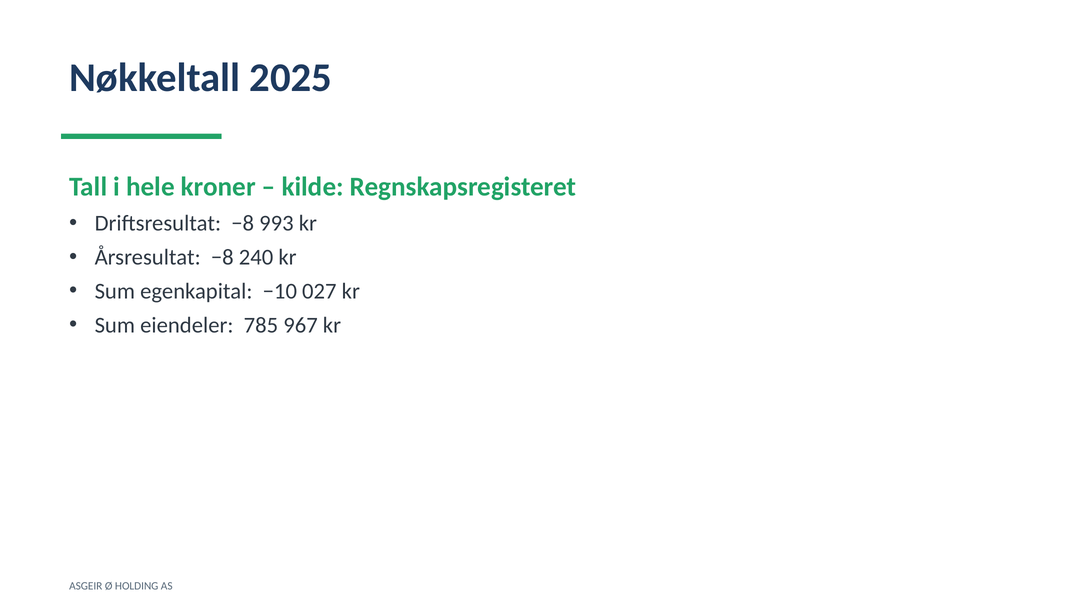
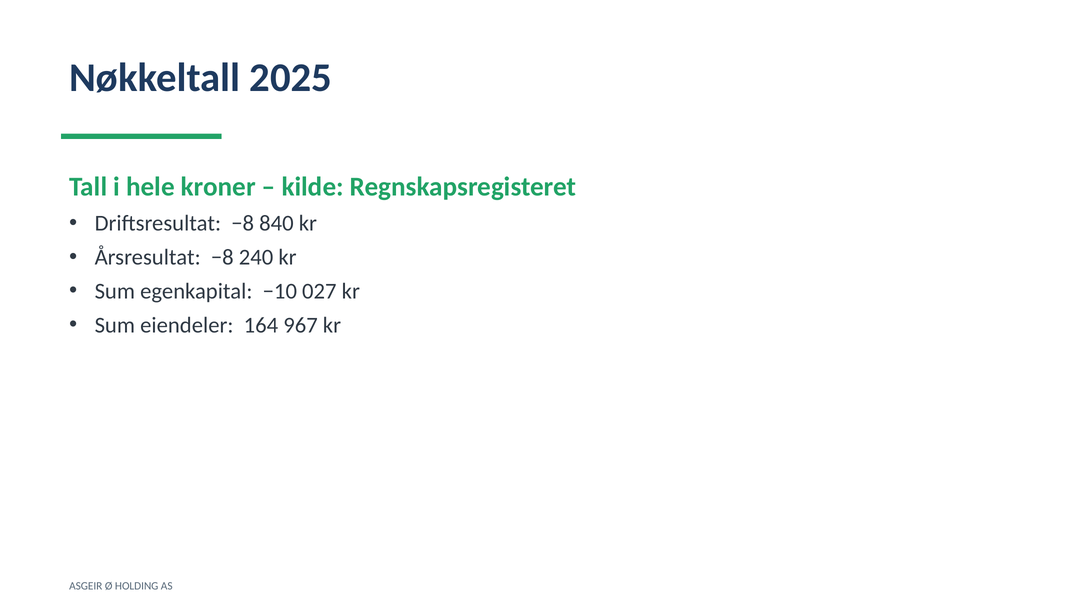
993: 993 -> 840 (276, 224)
785: 785 -> 164 (261, 325)
